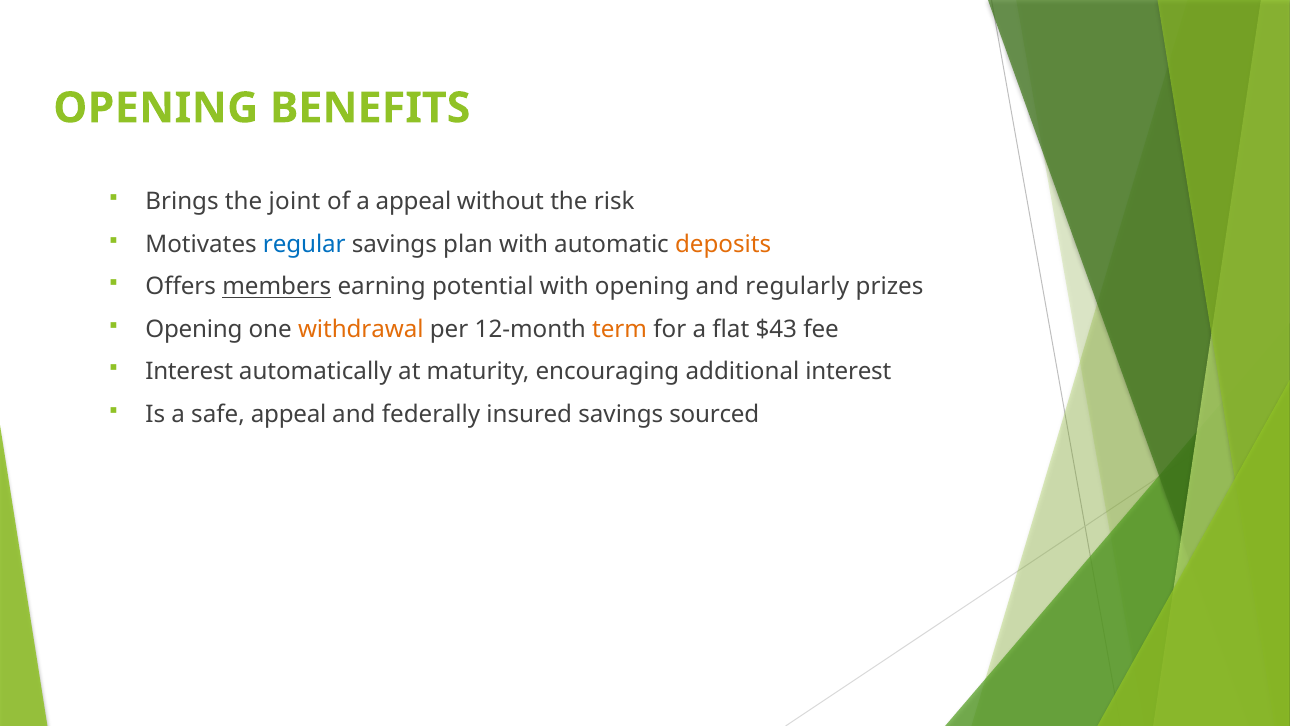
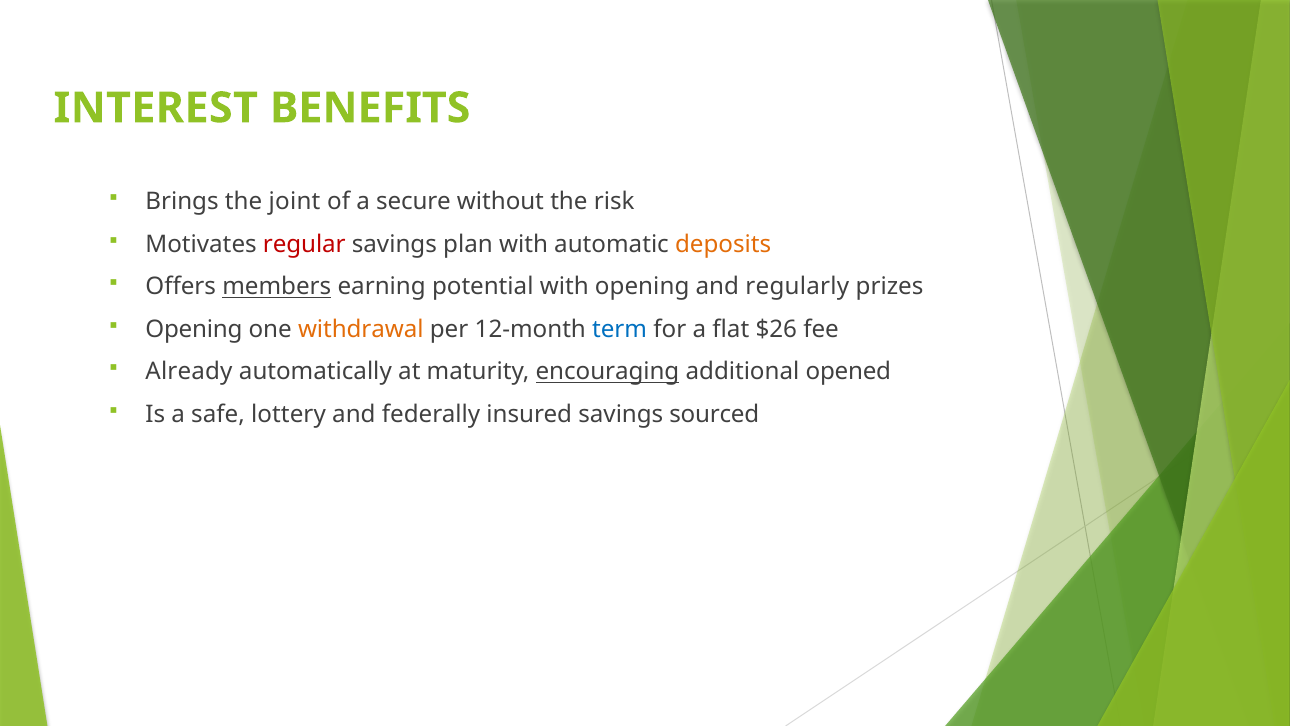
OPENING: OPENING -> INTEREST (156, 108)
a appeal: appeal -> secure (413, 202)
regular colour: blue -> red (304, 244)
term colour: orange -> blue (620, 329)
$43: $43 -> $26 (776, 329)
Interest: Interest -> Already (189, 372)
encouraging underline: none -> present (608, 372)
additional interest: interest -> opened (848, 372)
safe appeal: appeal -> lottery (288, 414)
